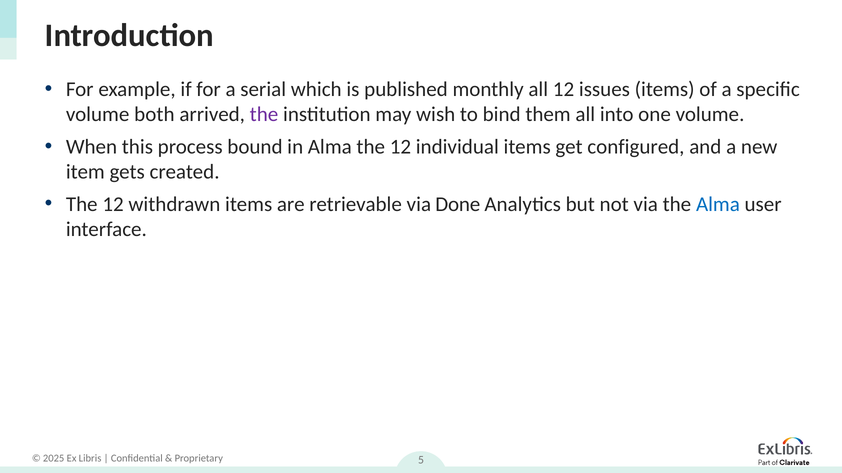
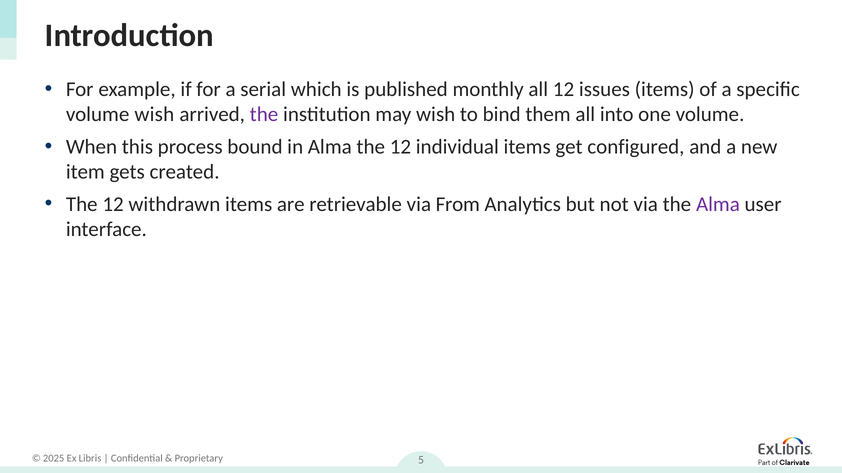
volume both: both -> wish (154, 115)
Done: Done -> From (458, 204)
Alma colour: blue -> purple (718, 204)
